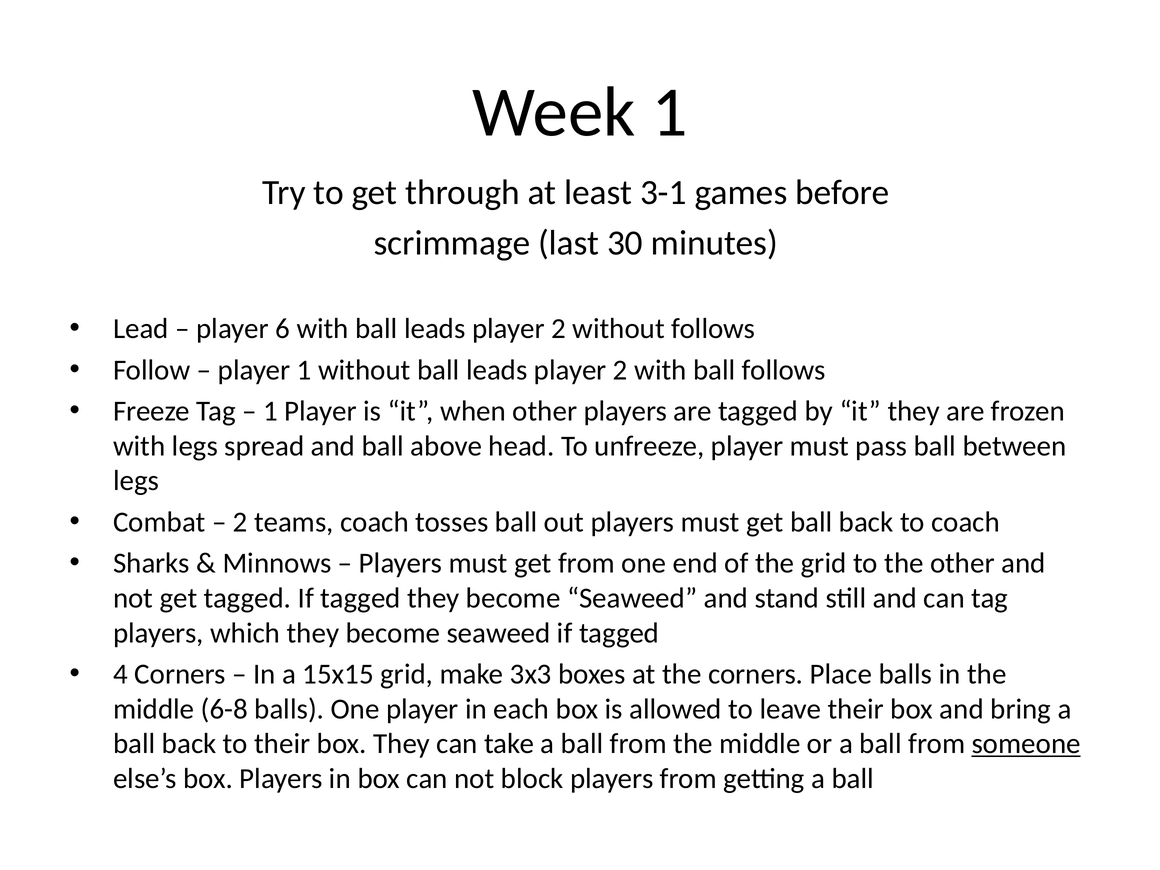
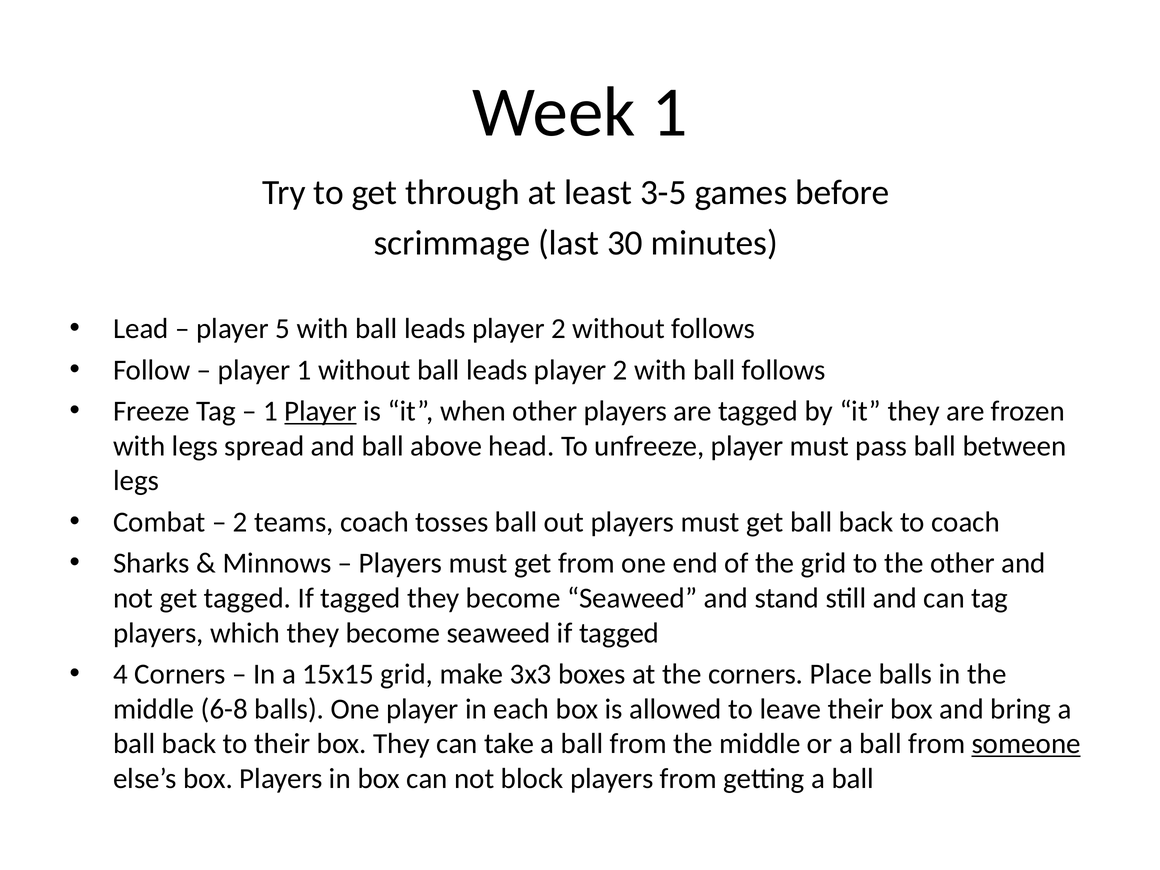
3-1: 3-1 -> 3-5 (663, 193)
6: 6 -> 5 (283, 329)
Player underline: none -> present (321, 411)
